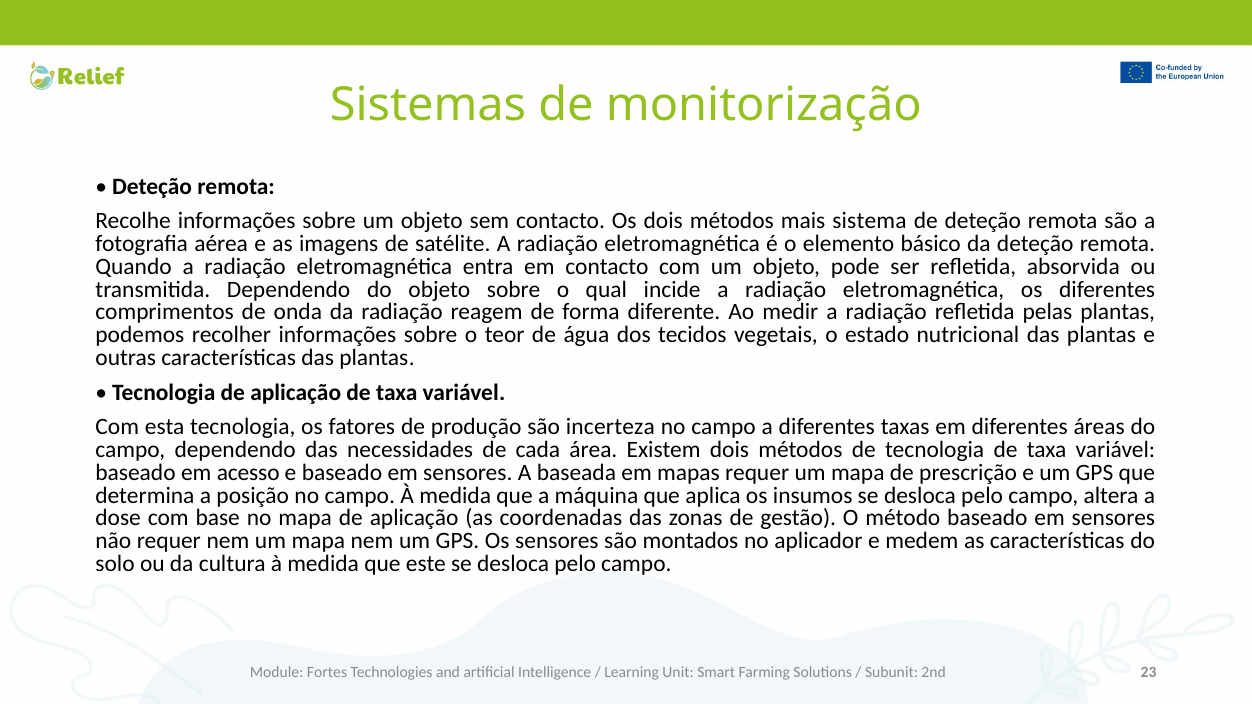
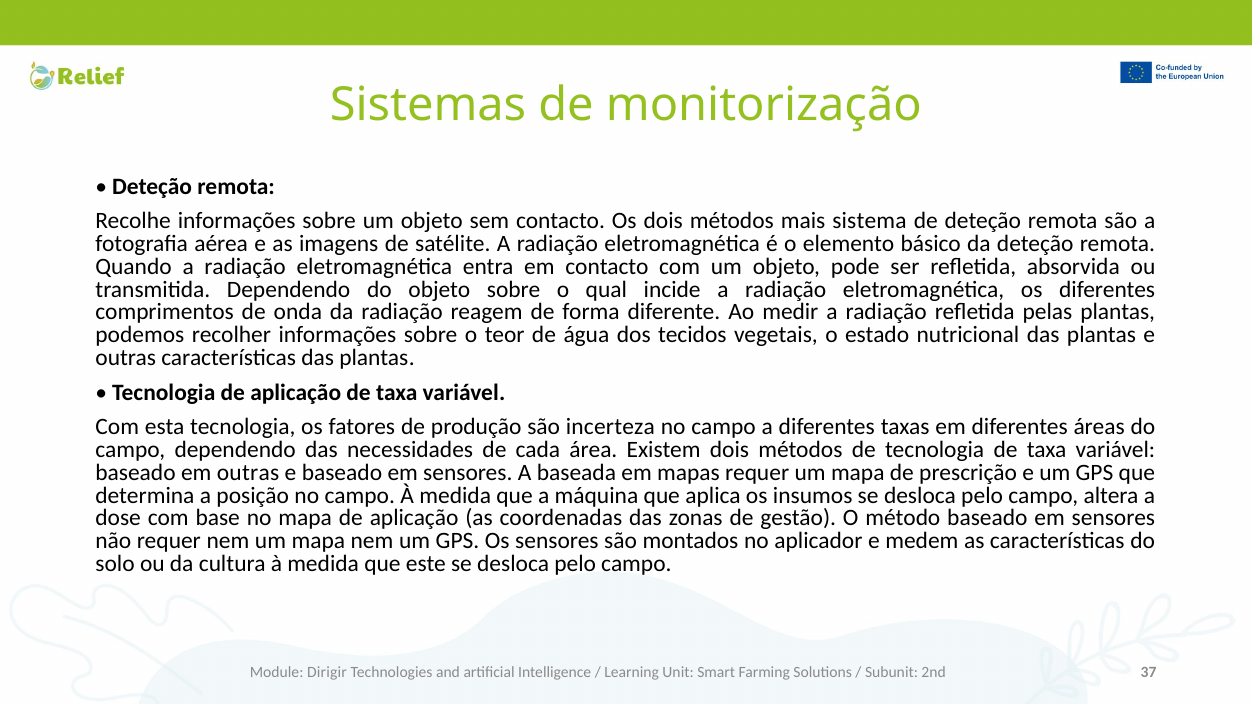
em acesso: acesso -> outras (248, 473)
Fortes: Fortes -> Dirigir (327, 672)
23: 23 -> 37 (1149, 672)
